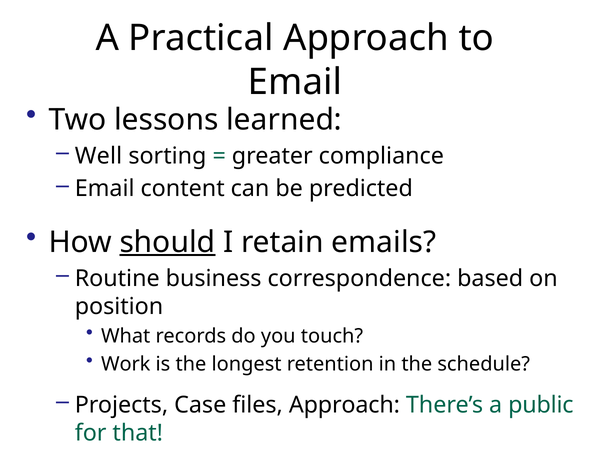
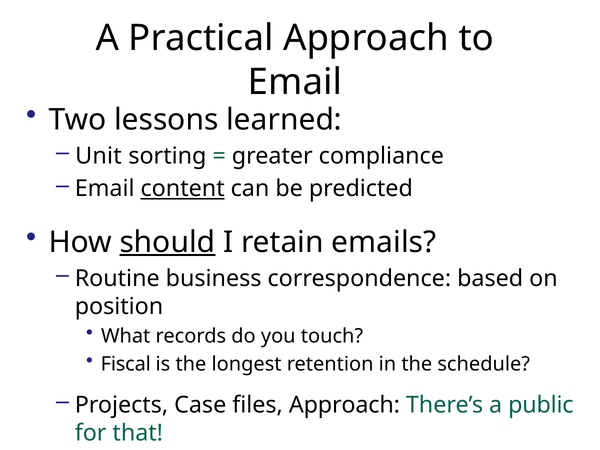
Well: Well -> Unit (98, 156)
content underline: none -> present (183, 189)
Work: Work -> Fiscal (126, 364)
